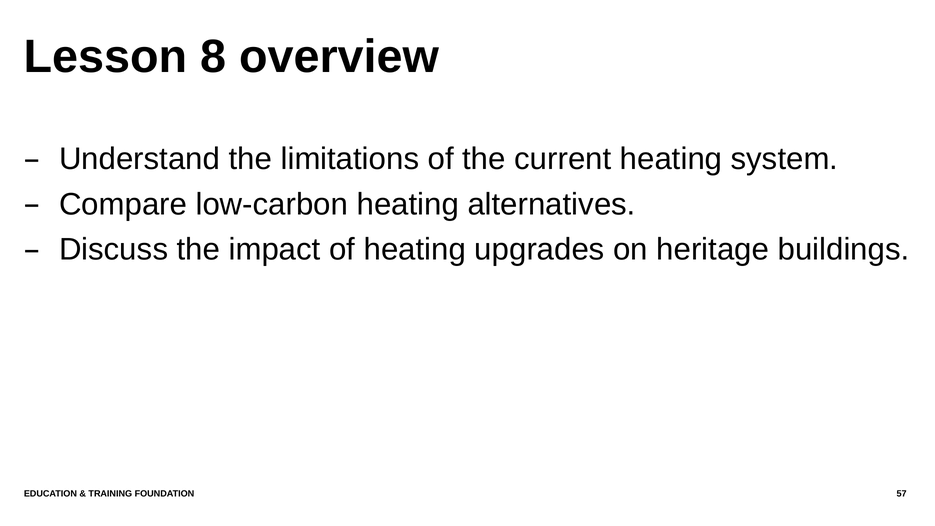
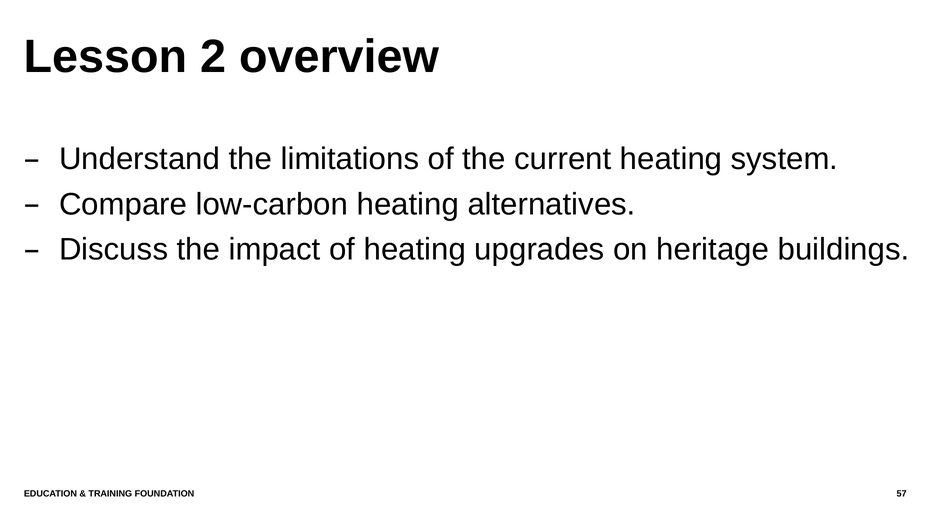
8: 8 -> 2 (213, 57)
